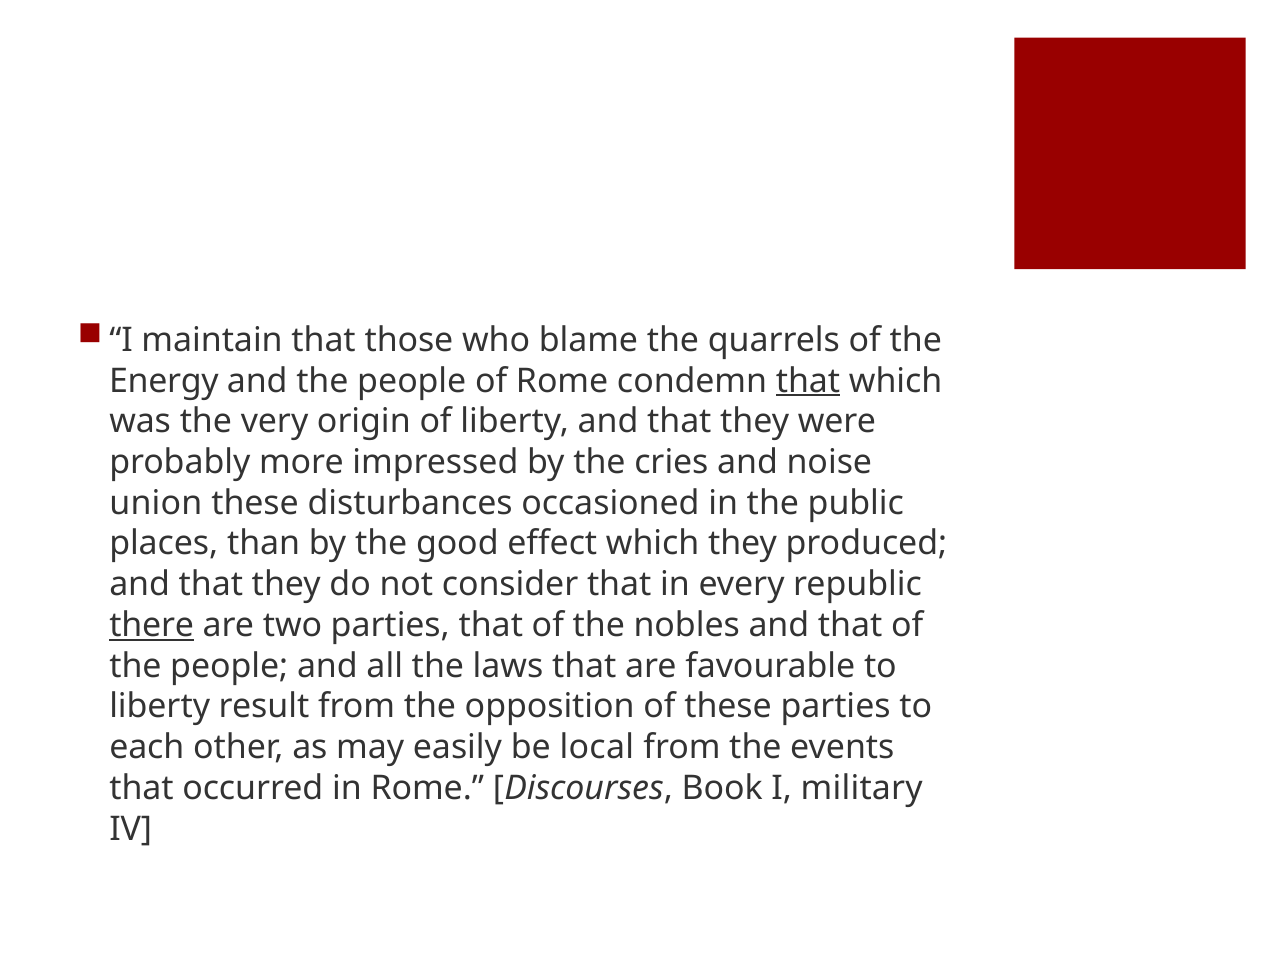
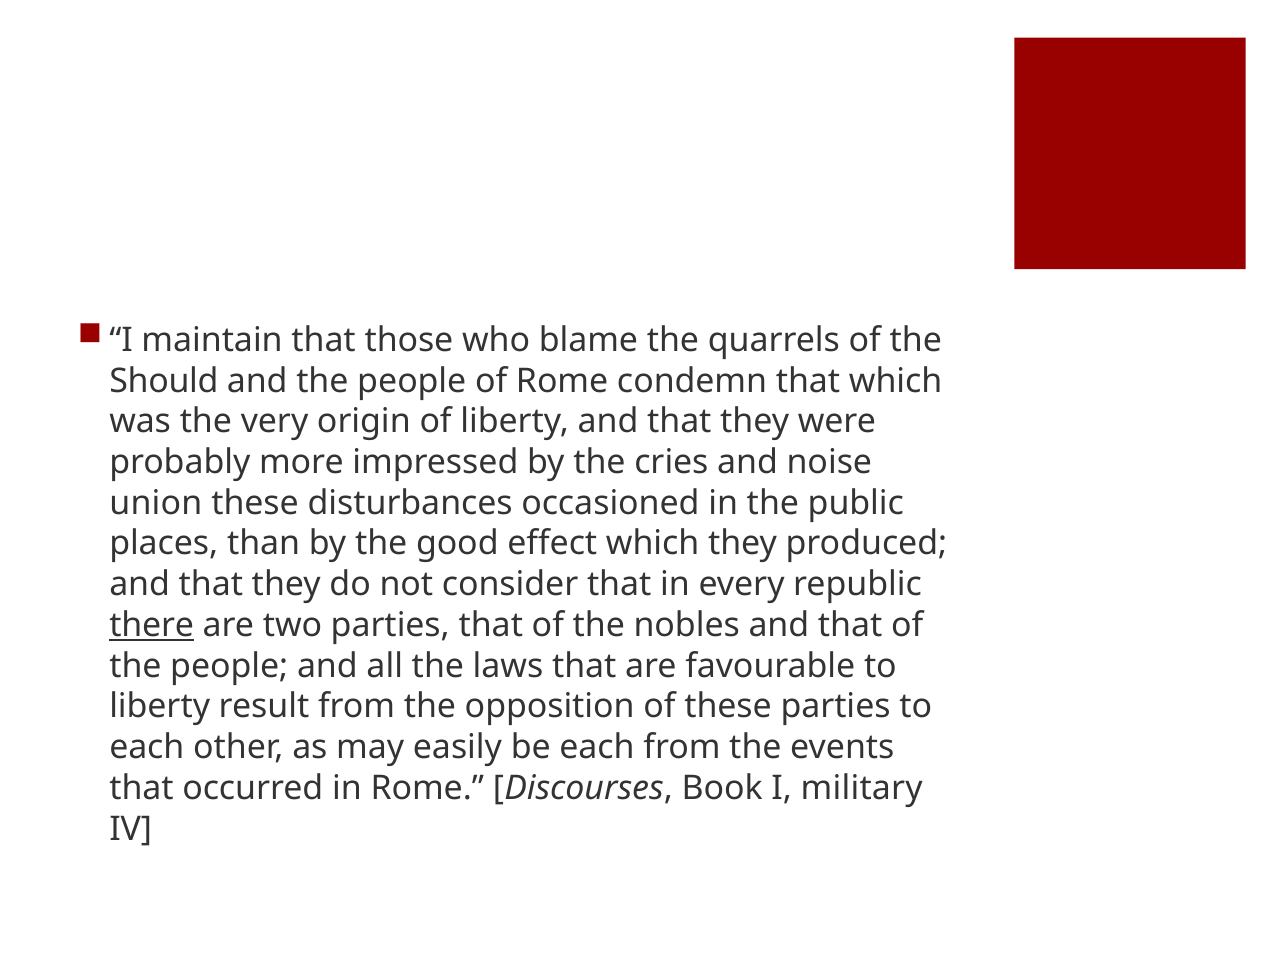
Energy: Energy -> Should (164, 381)
that underline: present -> none (808, 381)
be local: local -> each (597, 747)
